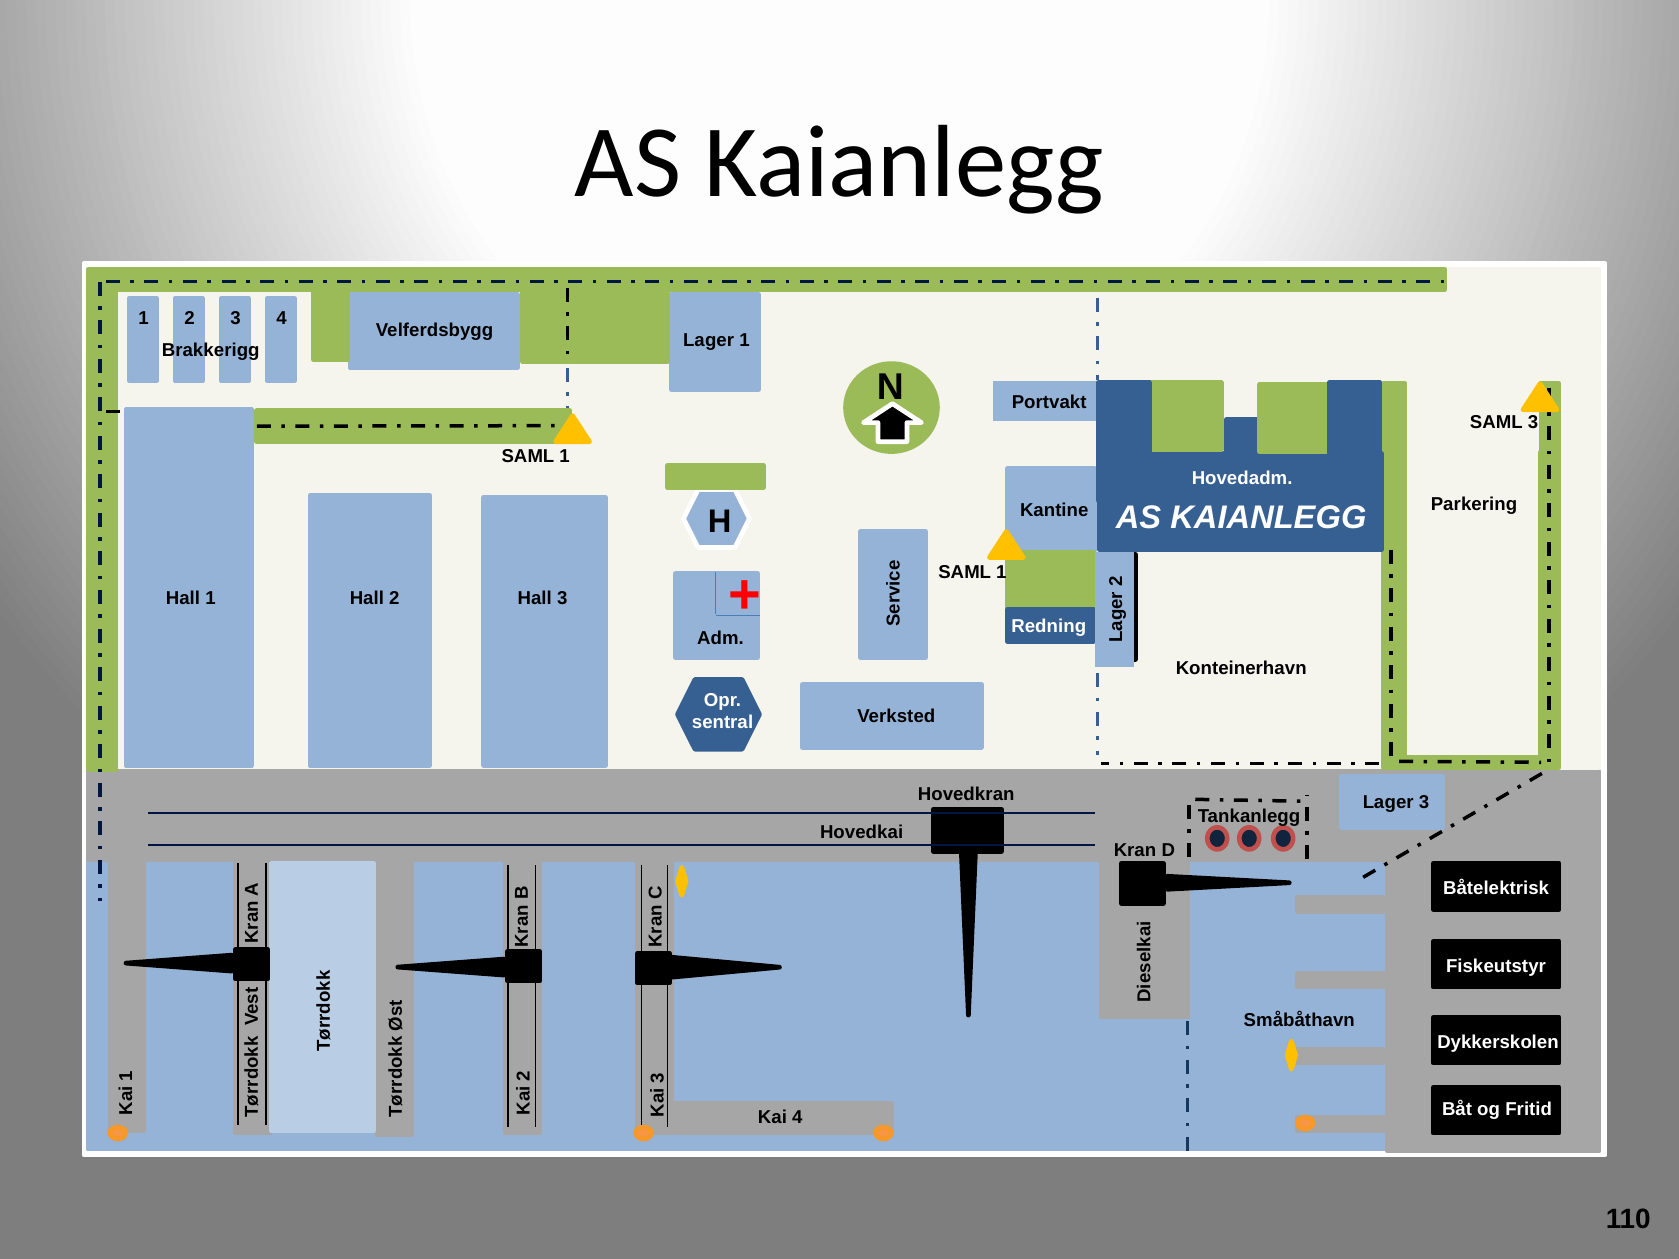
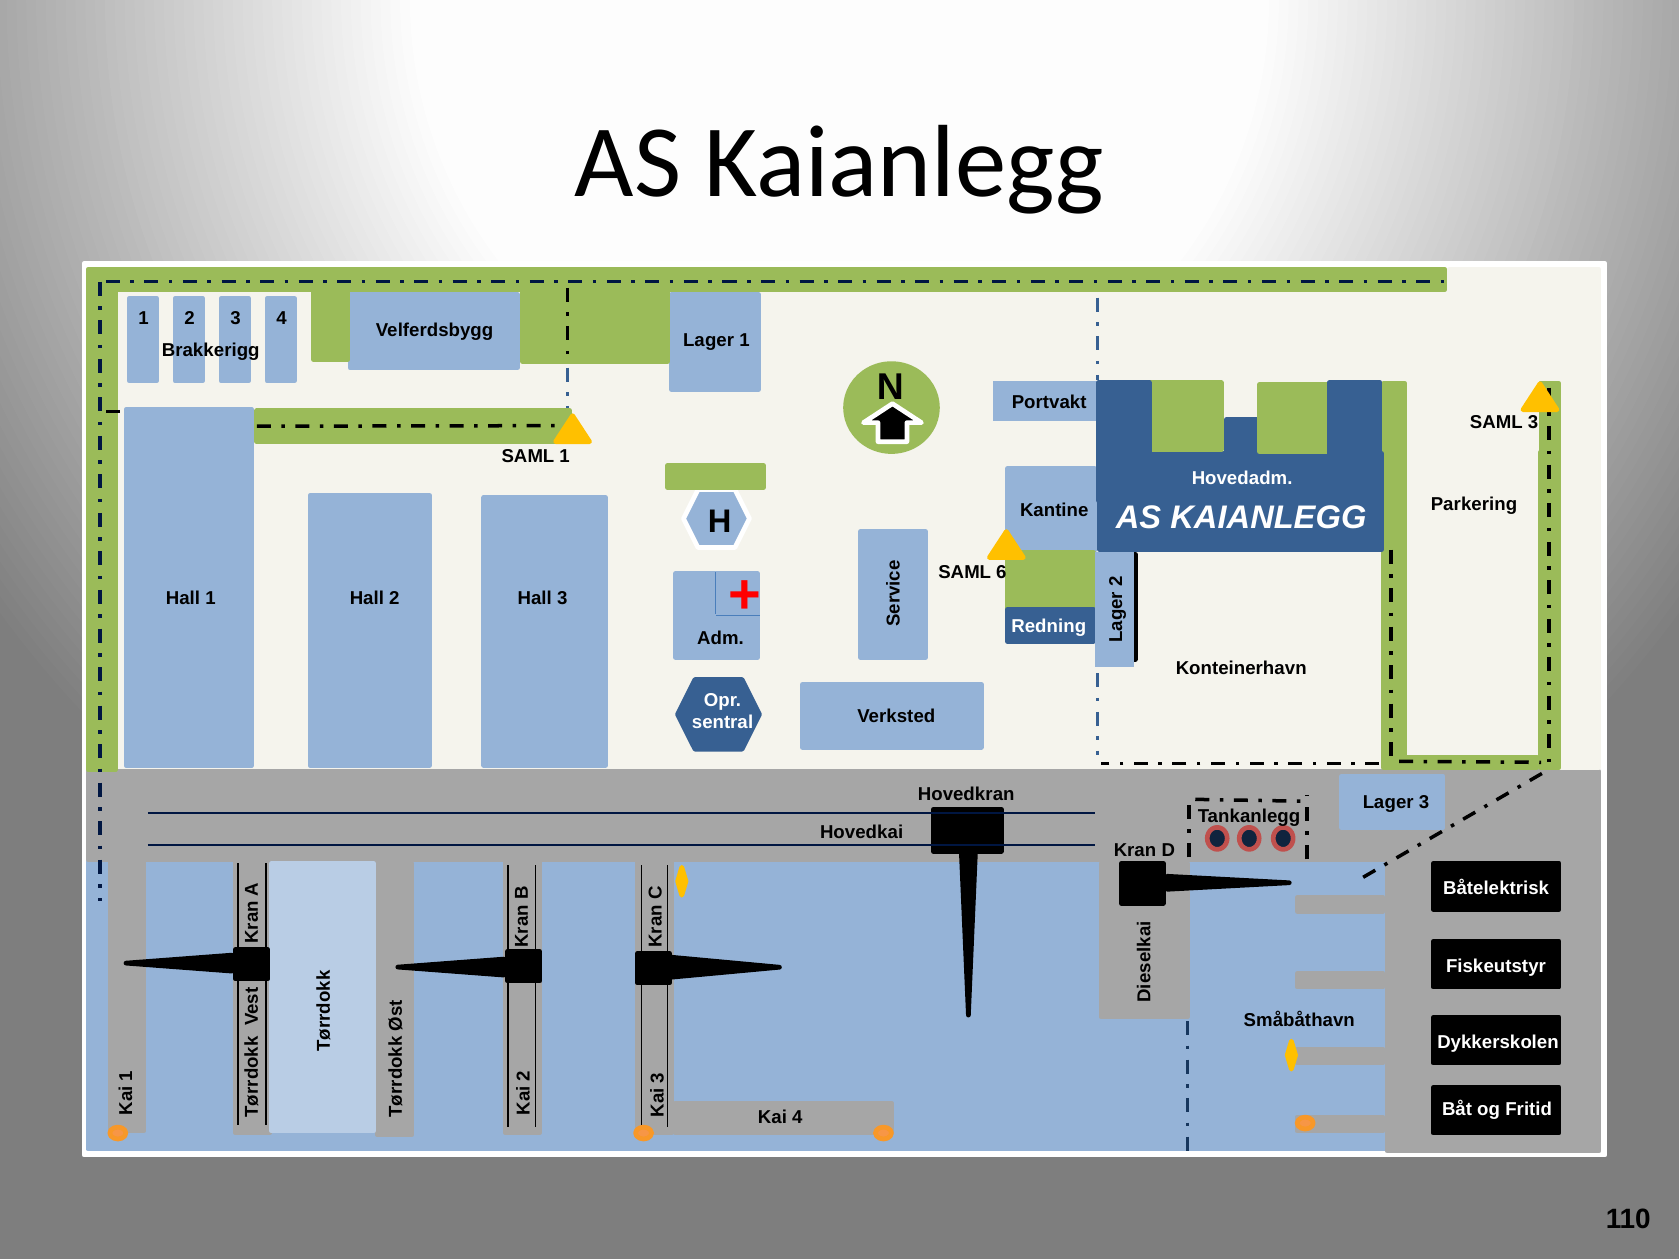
1: 1 -> 6 (1001, 572)
